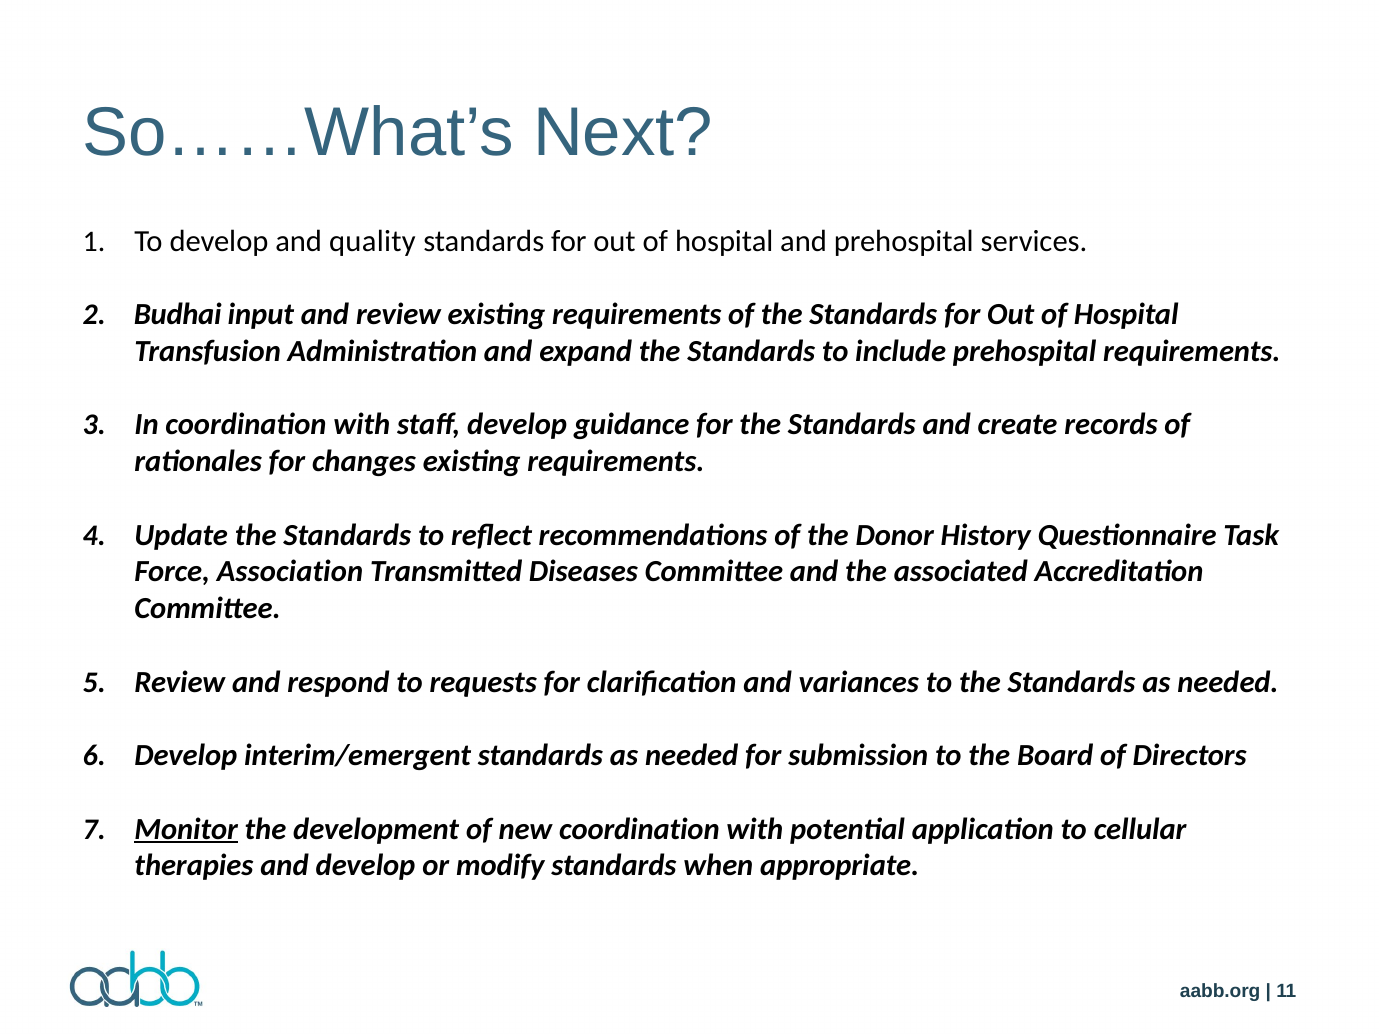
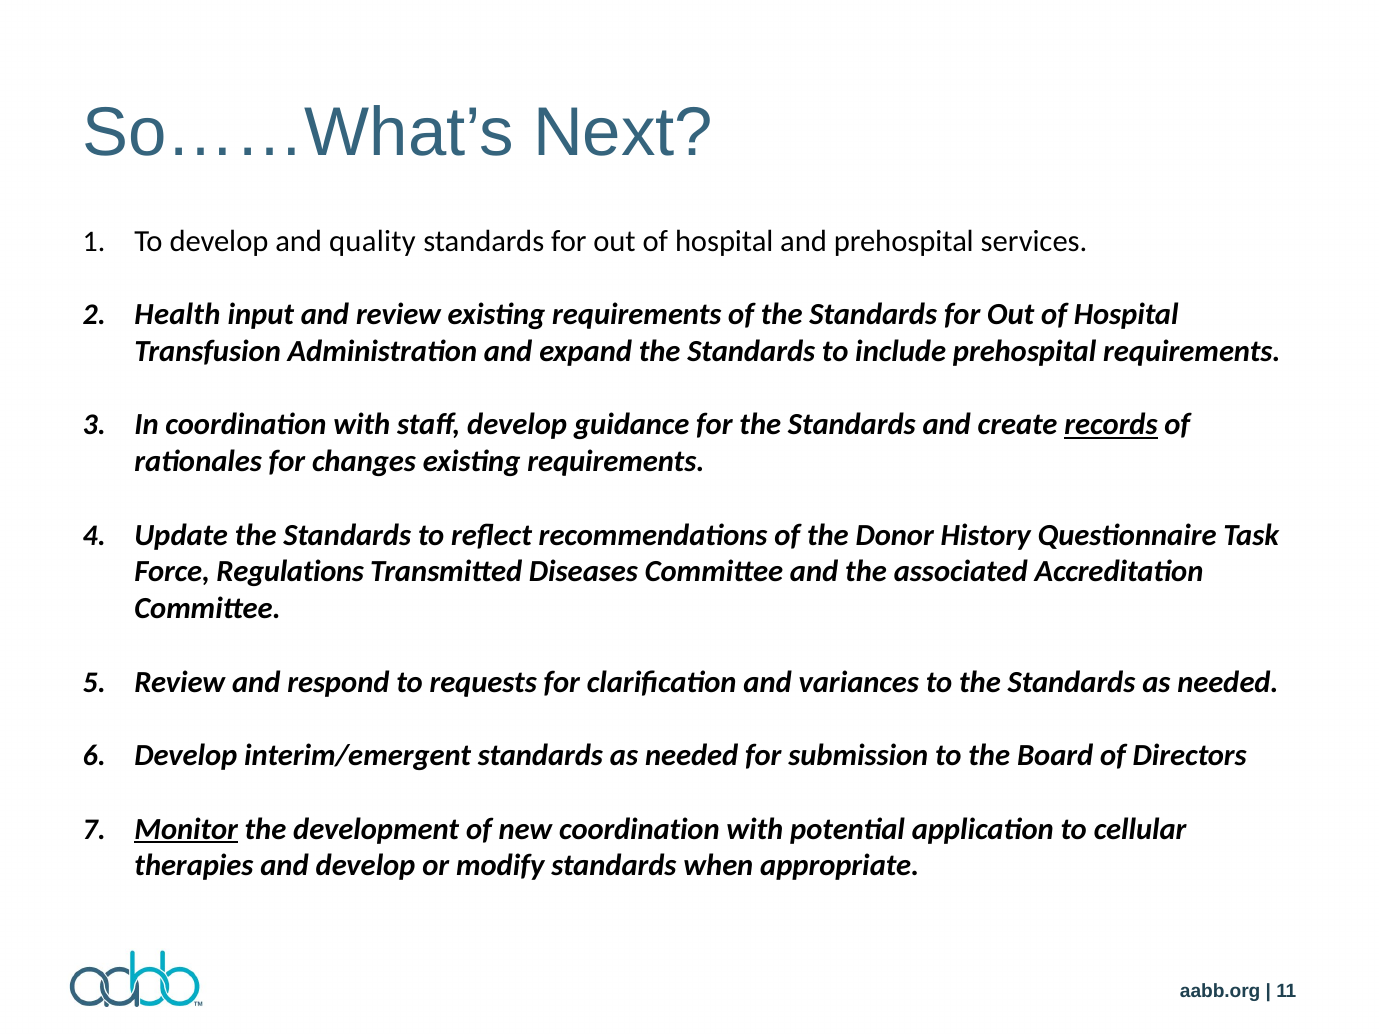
Budhai: Budhai -> Health (177, 315)
records underline: none -> present (1111, 425)
Association: Association -> Regulations (290, 572)
